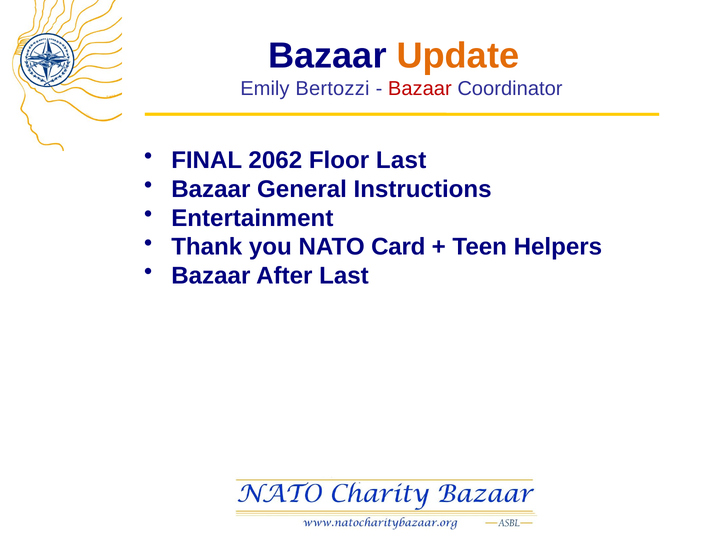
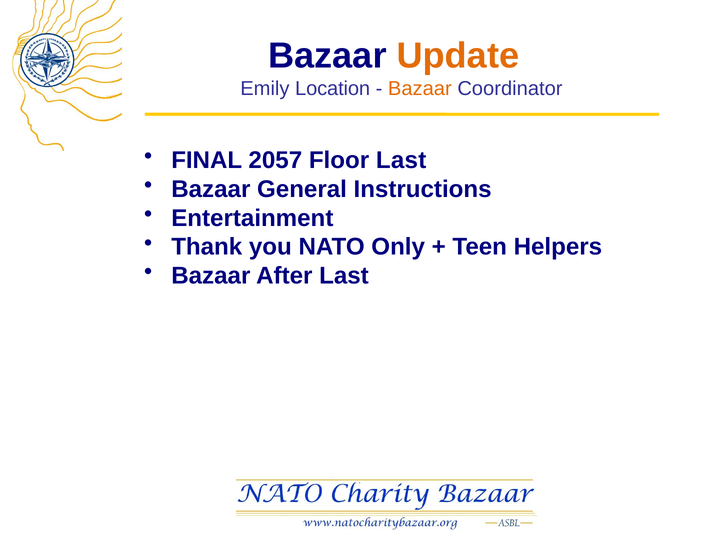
Bertozzi: Bertozzi -> Location (333, 89)
Bazaar colour: red -> orange (420, 89)
2062: 2062 -> 2057 (275, 160)
Card: Card -> Only (398, 247)
